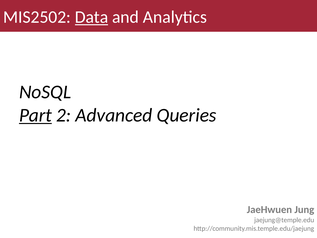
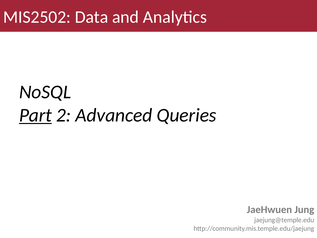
Data underline: present -> none (92, 17)
